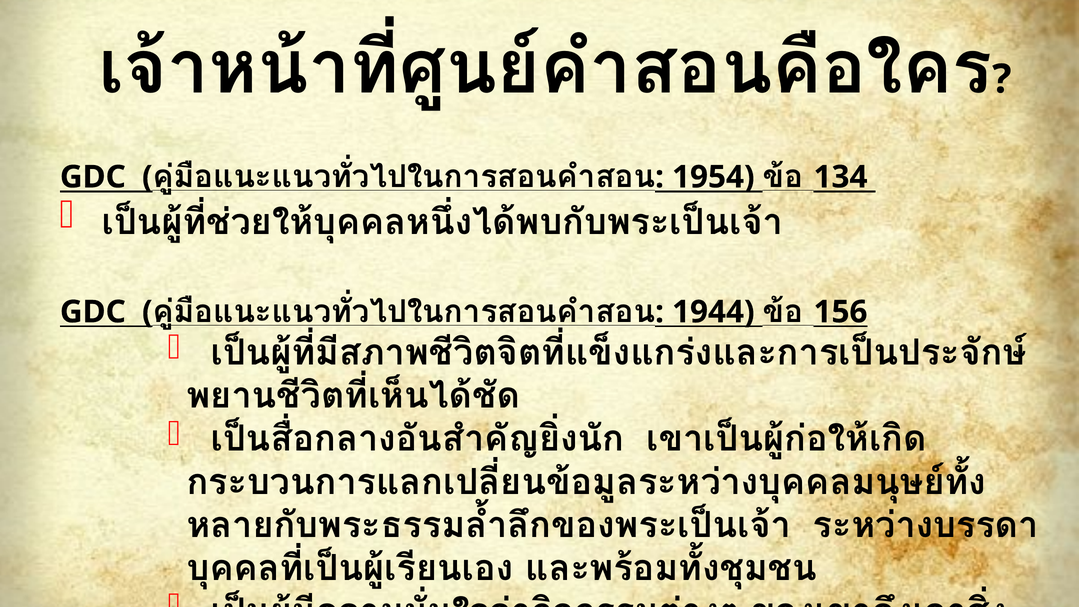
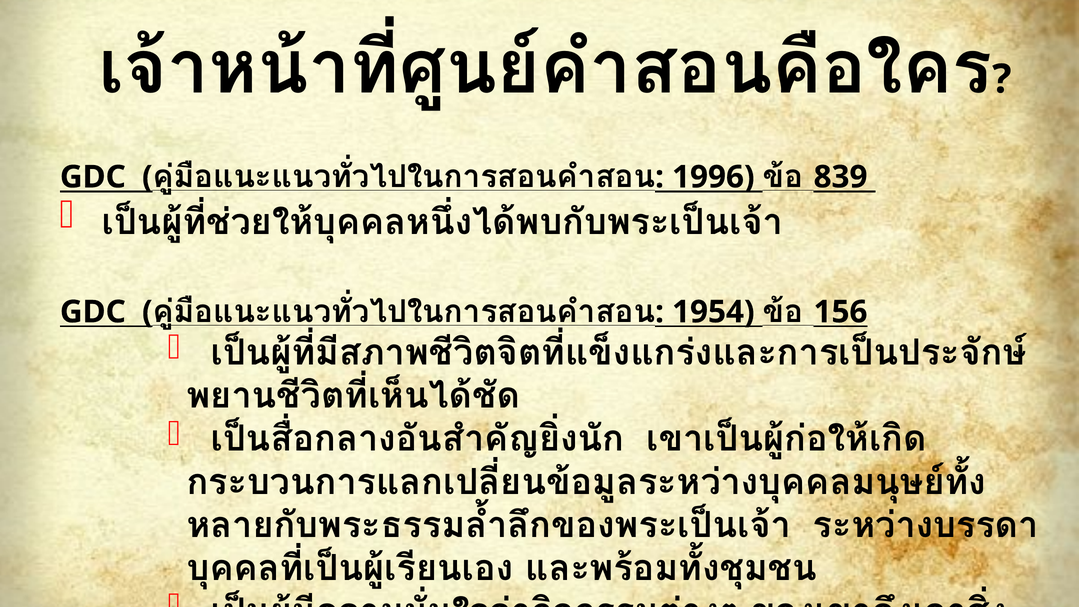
1954: 1954 -> 1996 (713, 177)
134: 134 -> 839 (841, 177)
1944: 1944 -> 1954 (713, 312)
